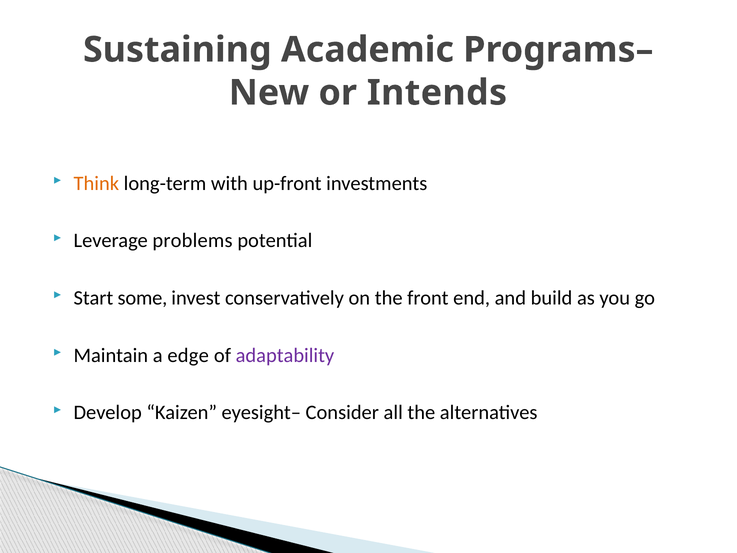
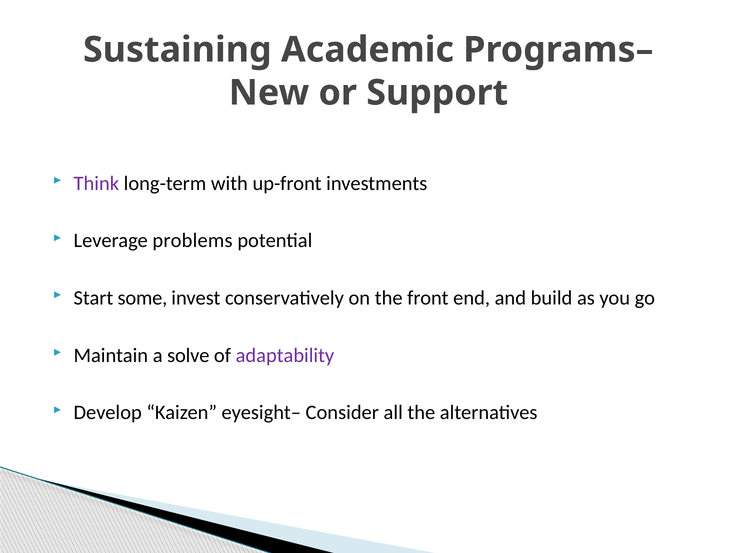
Intends: Intends -> Support (437, 93)
Think colour: orange -> purple (96, 183)
edge: edge -> solve (188, 355)
